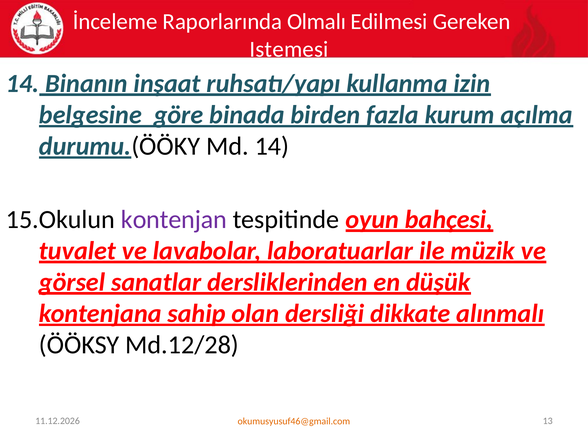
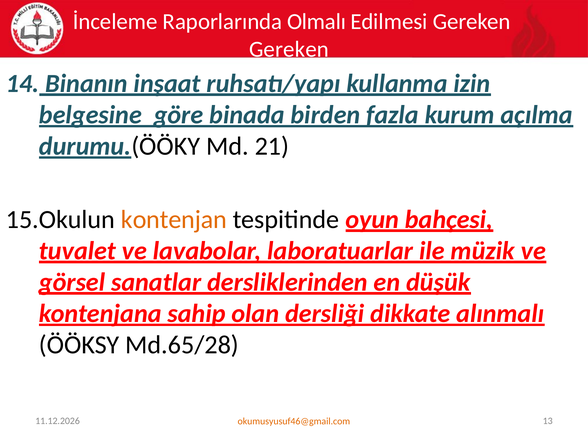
Istemesi: Istemesi -> Gereken (289, 49)
Md 14: 14 -> 21 (272, 146)
kontenjan colour: purple -> orange (174, 219)
Md.12/28: Md.12/28 -> Md.65/28 (182, 345)
